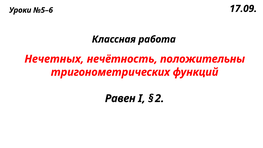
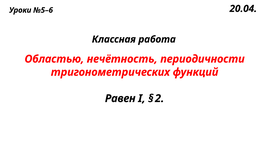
17.09: 17.09 -> 20.04 (243, 9)
Нечетных: Нечетных -> Областью (54, 59)
положительны: положительны -> периодичности (202, 59)
